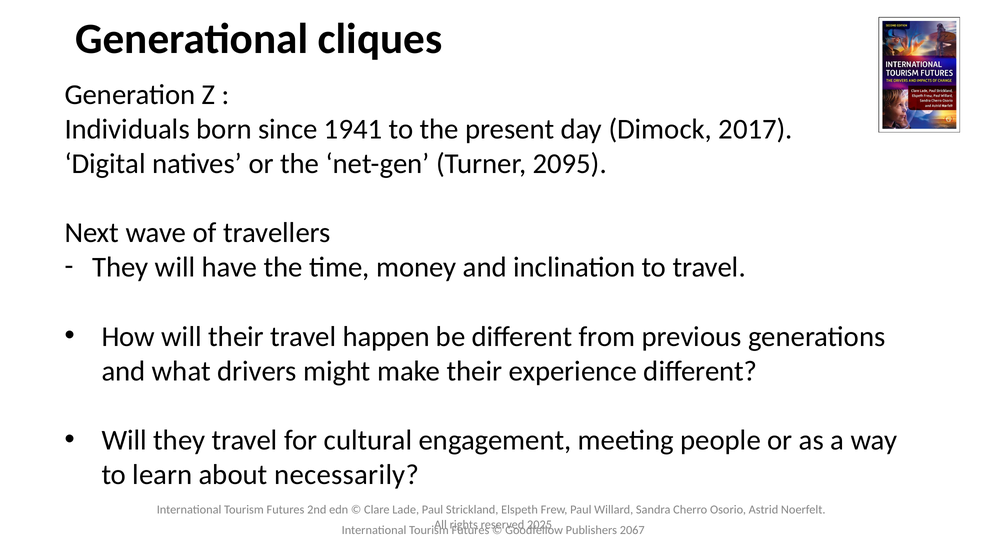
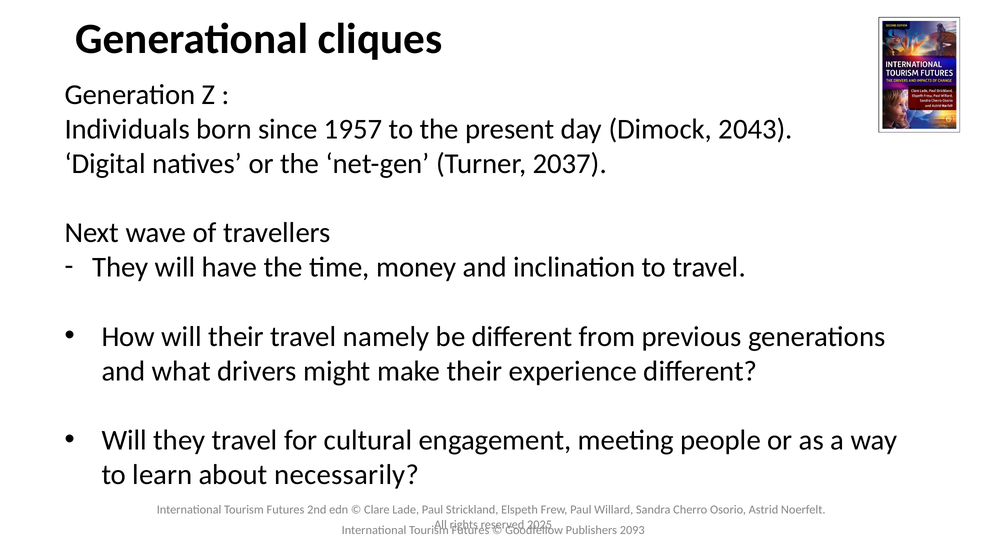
1941: 1941 -> 1957 (353, 129)
2017: 2017 -> 2043 (756, 129)
2095: 2095 -> 2037 (570, 164)
happen: happen -> namely (386, 337)
2067: 2067 -> 2093 (632, 530)
